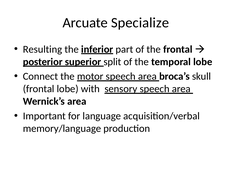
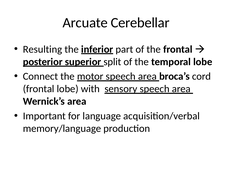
Specialize: Specialize -> Cerebellar (140, 23)
skull: skull -> cord (202, 76)
